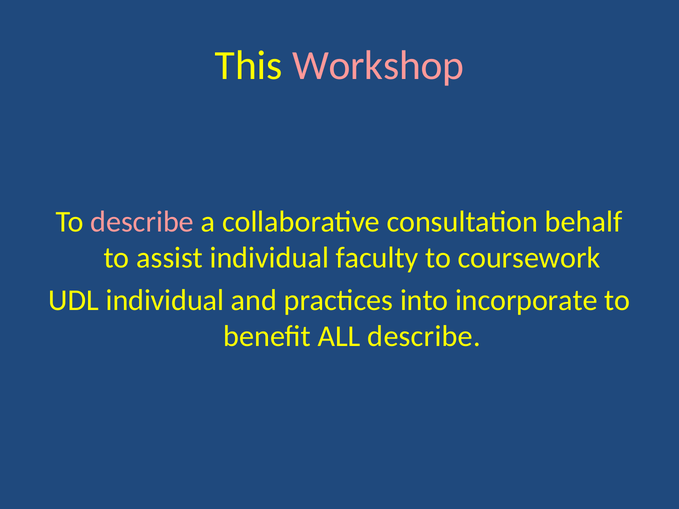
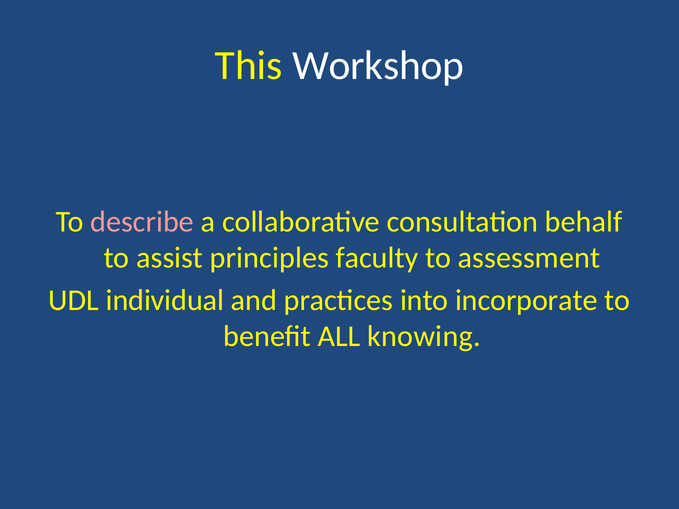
Workshop colour: pink -> white (378, 66)
assist individual: individual -> principles (269, 258)
coursework: coursework -> assessment (529, 258)
ALL describe: describe -> knowing (424, 337)
